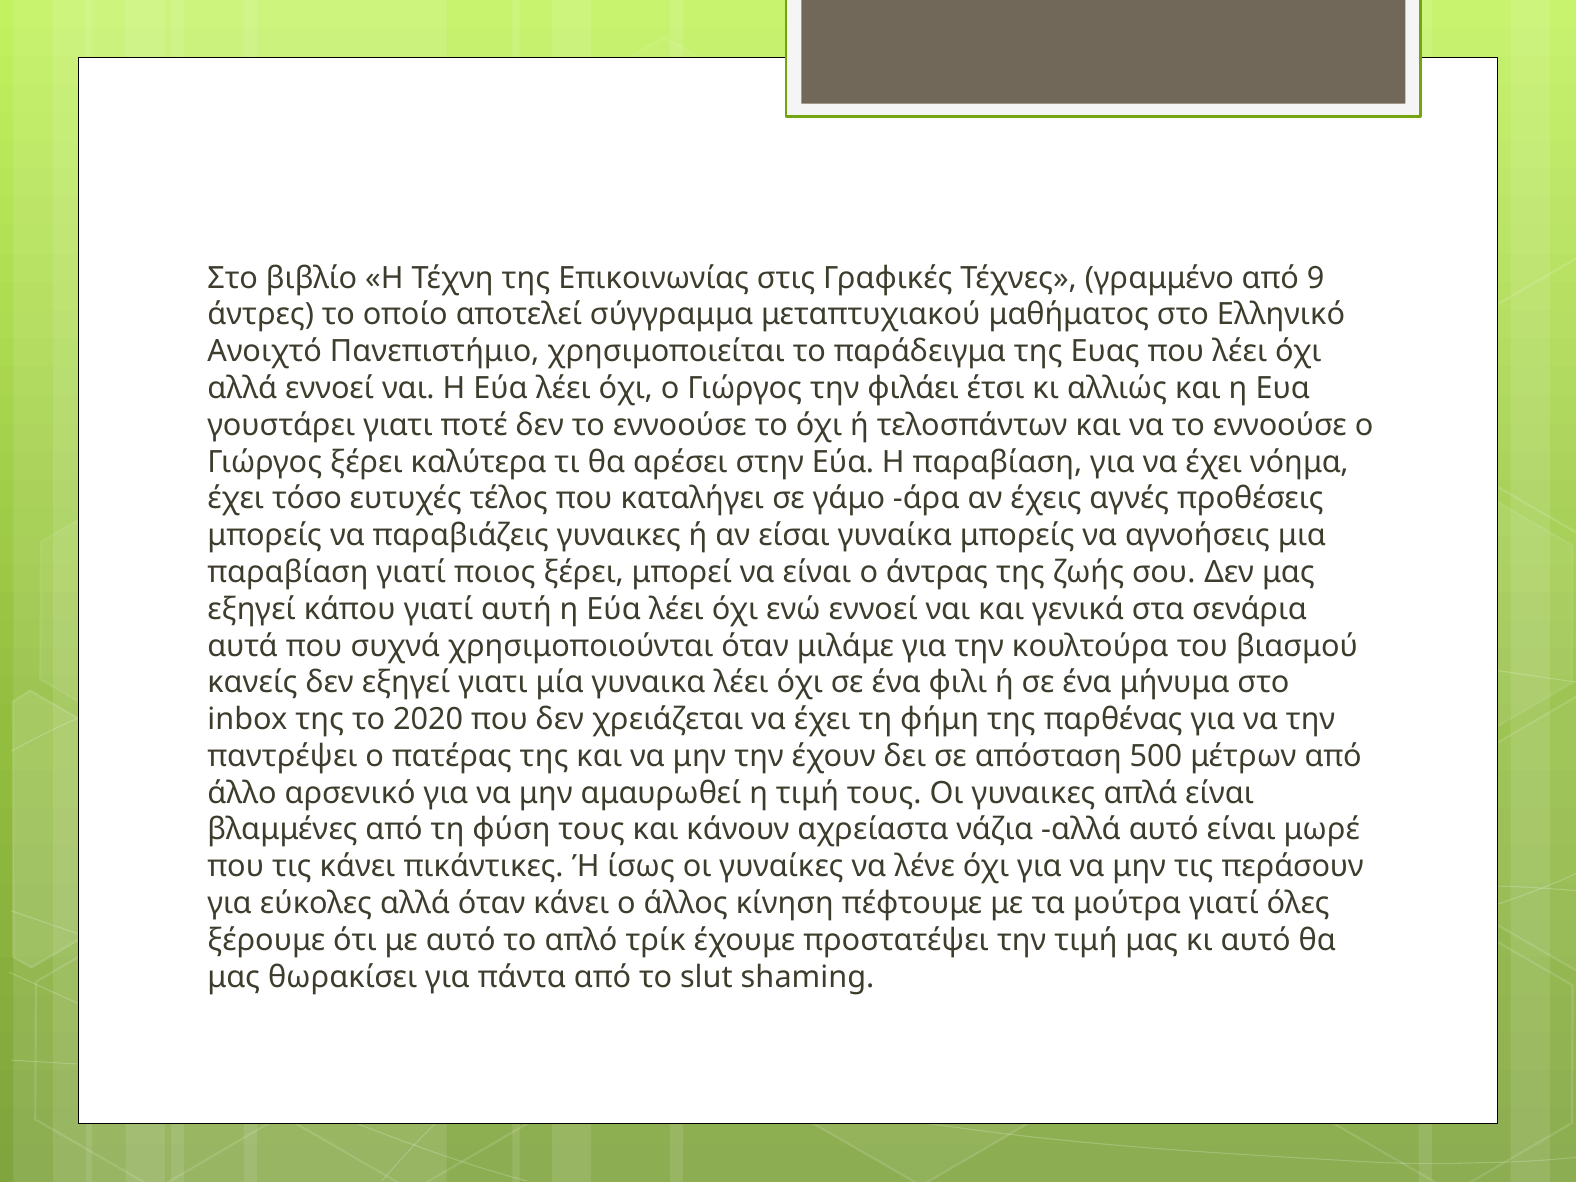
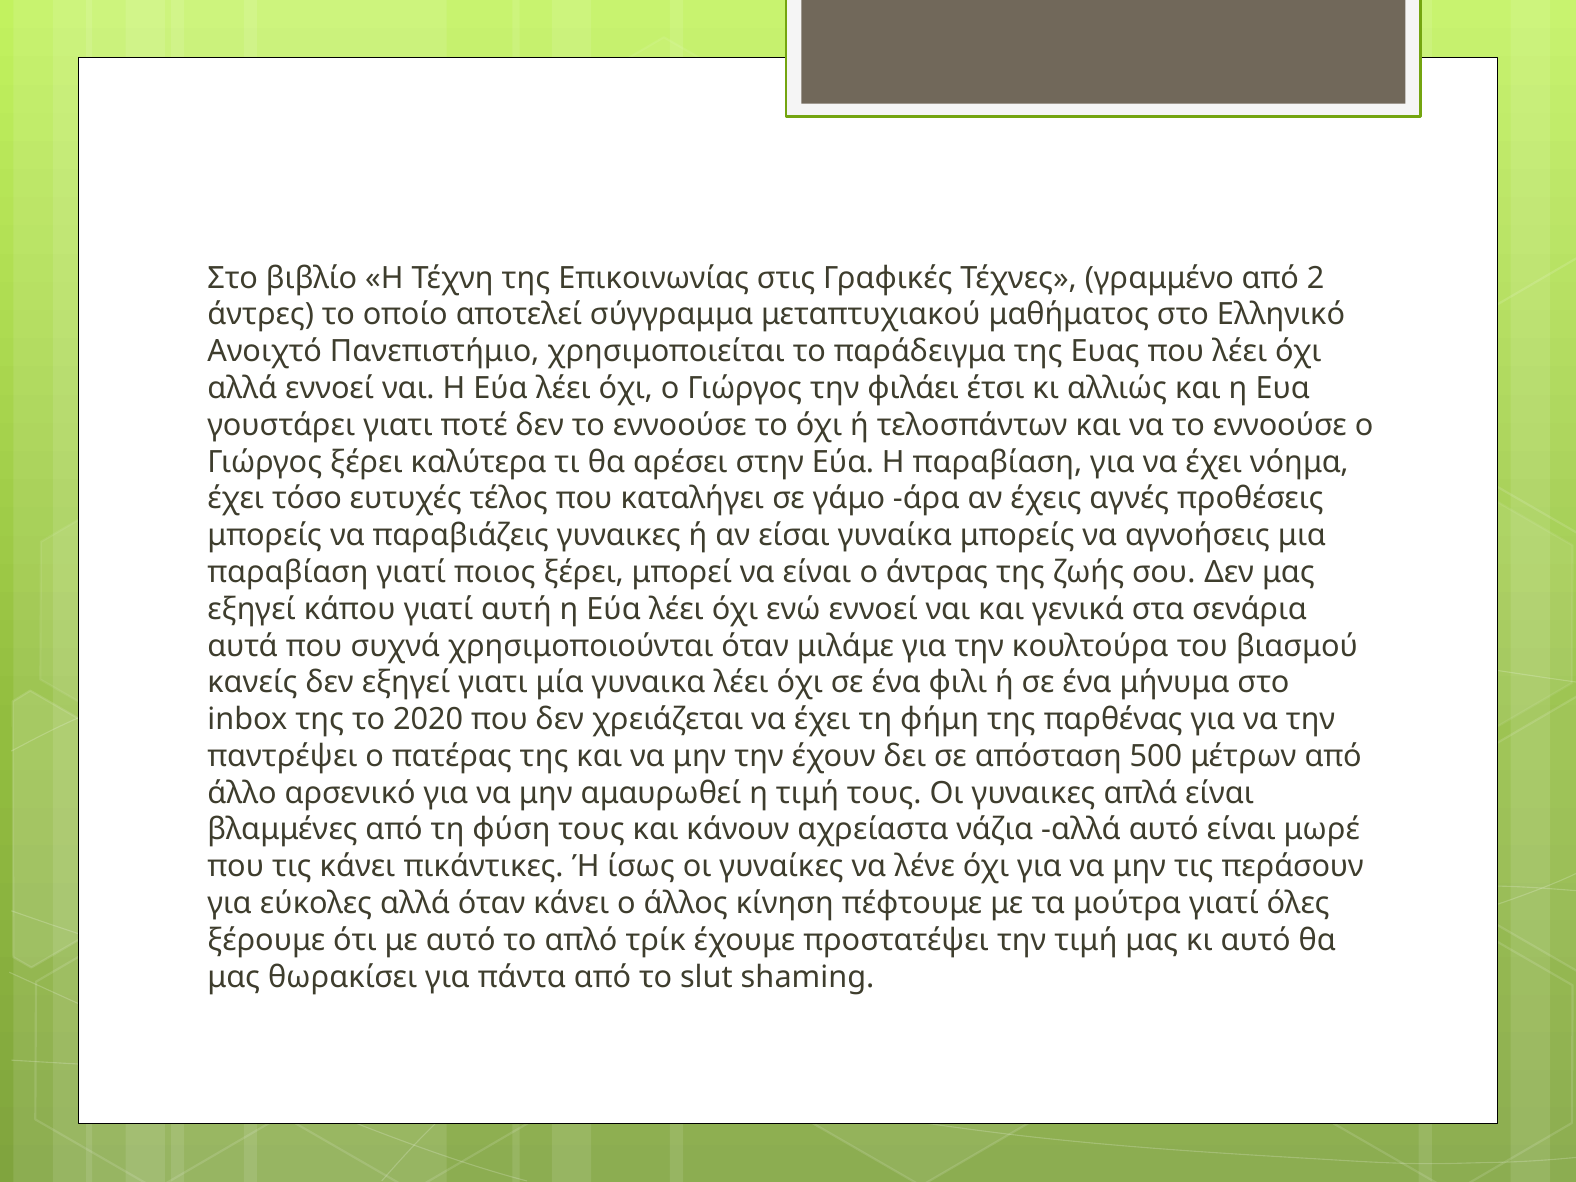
9: 9 -> 2 (1316, 278)
